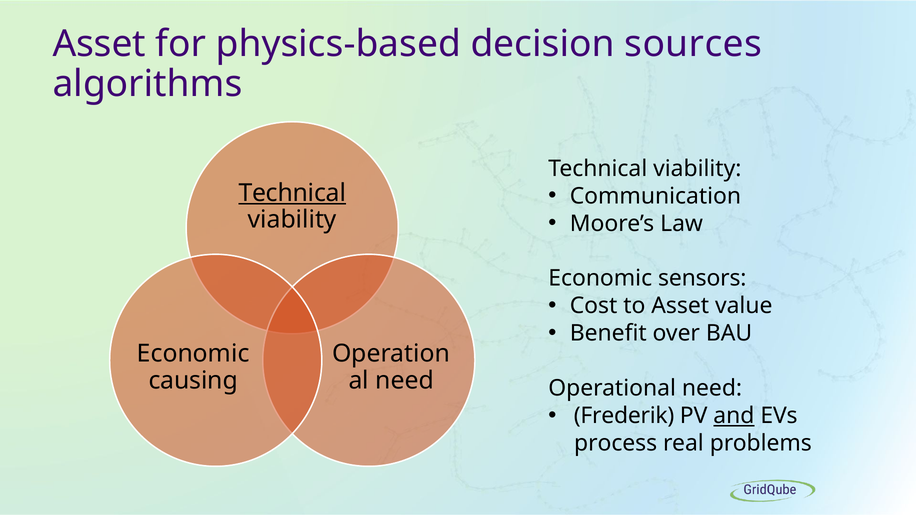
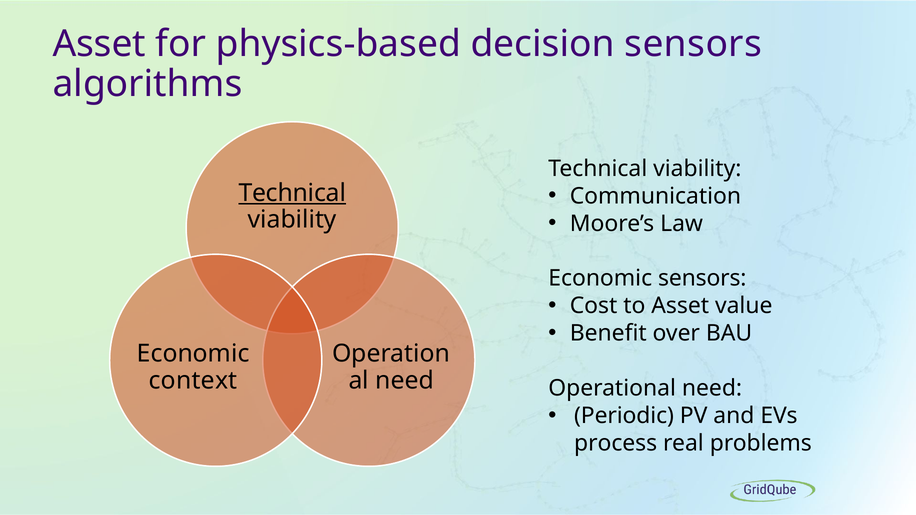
decision sources: sources -> sensors (693, 44)
causing: causing -> context (193, 381)
Frederik: Frederik -> Periodic (624, 416)
and underline: present -> none (734, 416)
